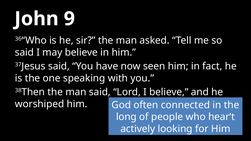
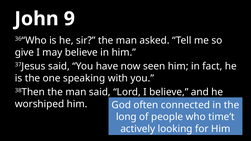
said: said -> give (24, 52)
hear’t: hear’t -> time’t (222, 117)
